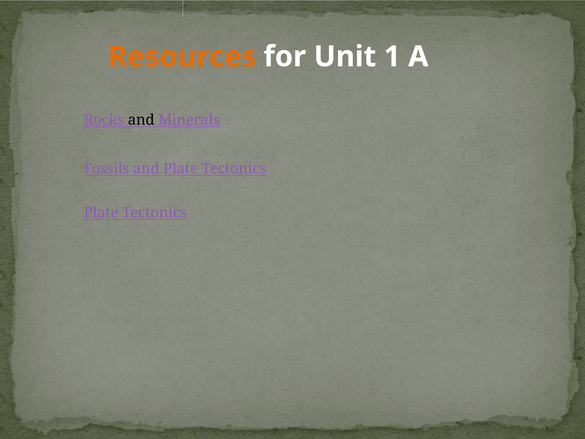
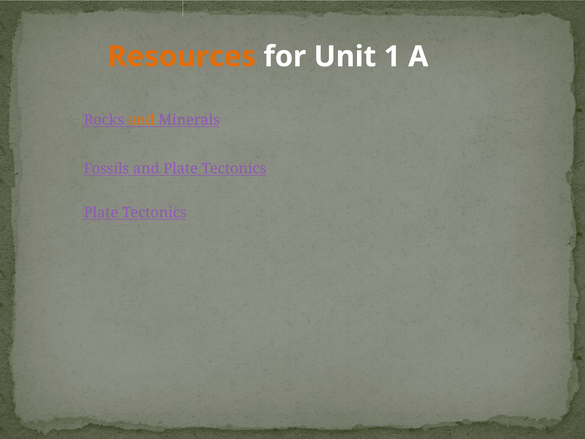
and colour: black -> orange (141, 120)
